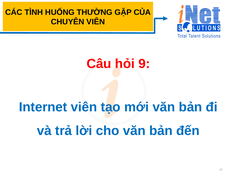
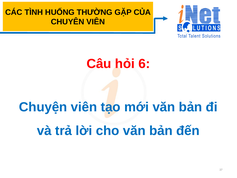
9: 9 -> 6 (144, 64)
Internet: Internet -> Chuyện (43, 107)
